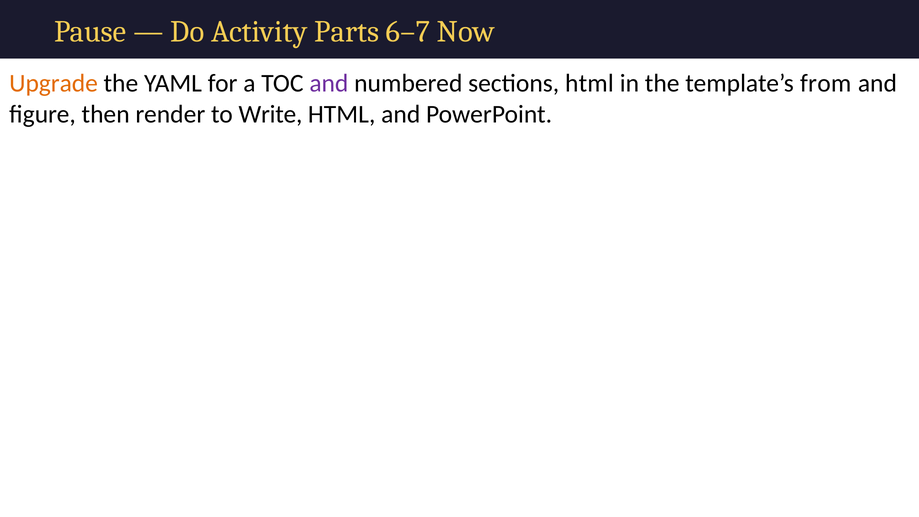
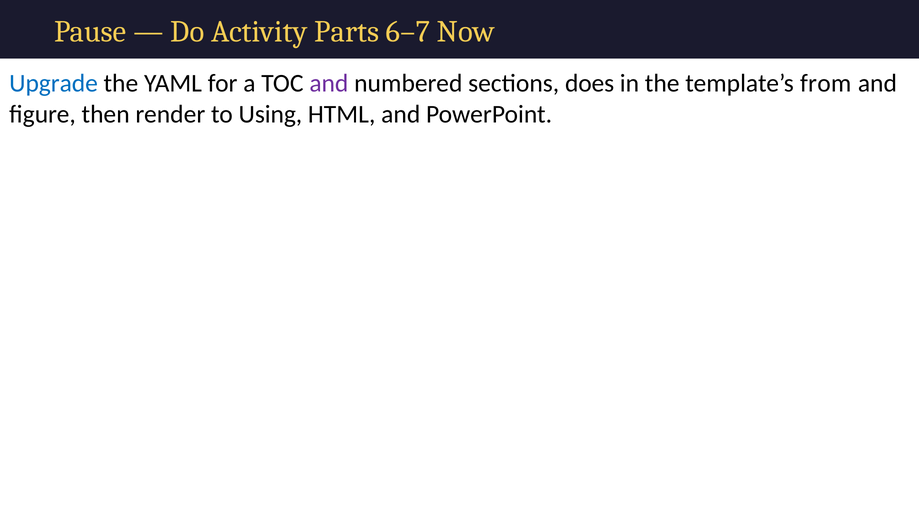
Upgrade colour: orange -> blue (54, 83)
sections html: html -> does (590, 83)
Write: Write -> Using (270, 114)
